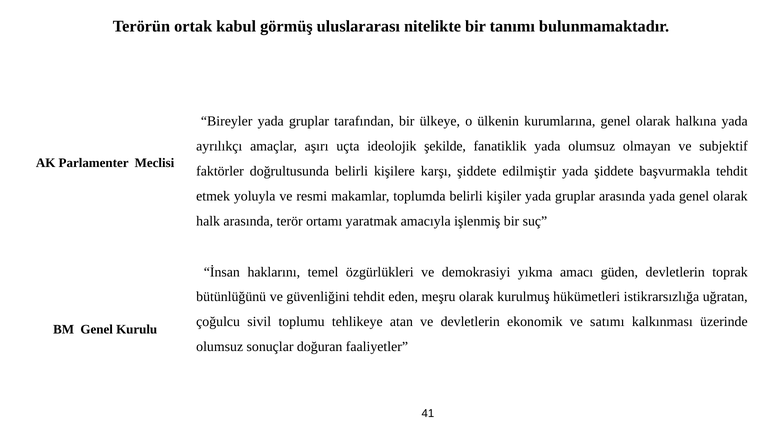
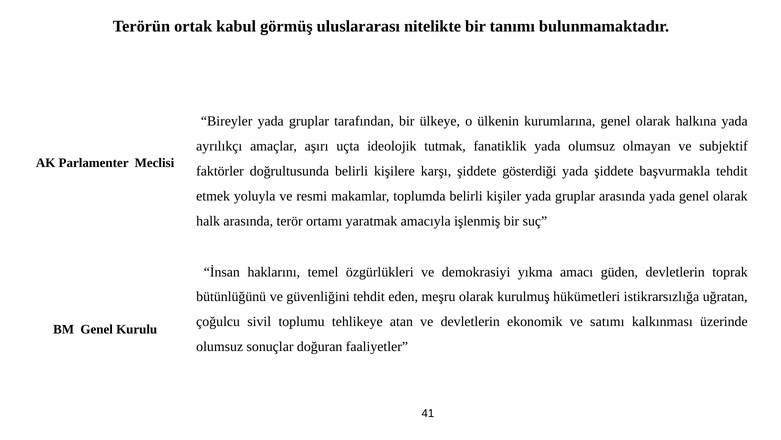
şekilde: şekilde -> tutmak (445, 146)
edilmiştir: edilmiştir -> gösterdiği (529, 171)
